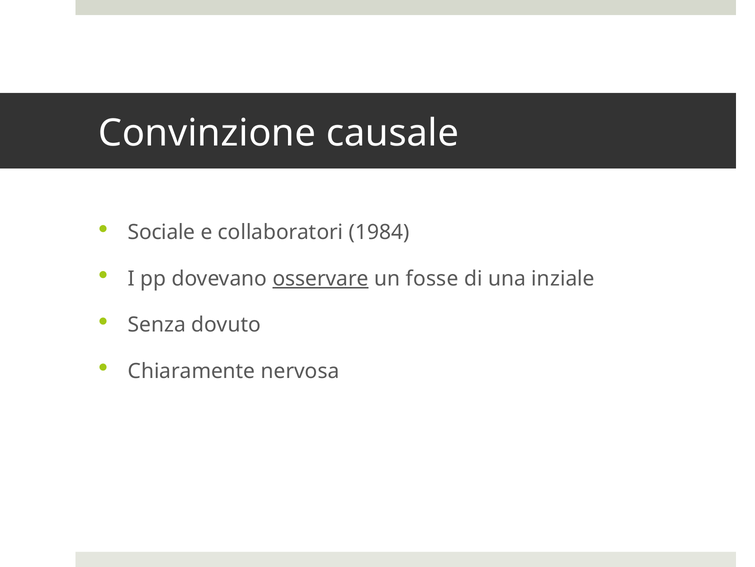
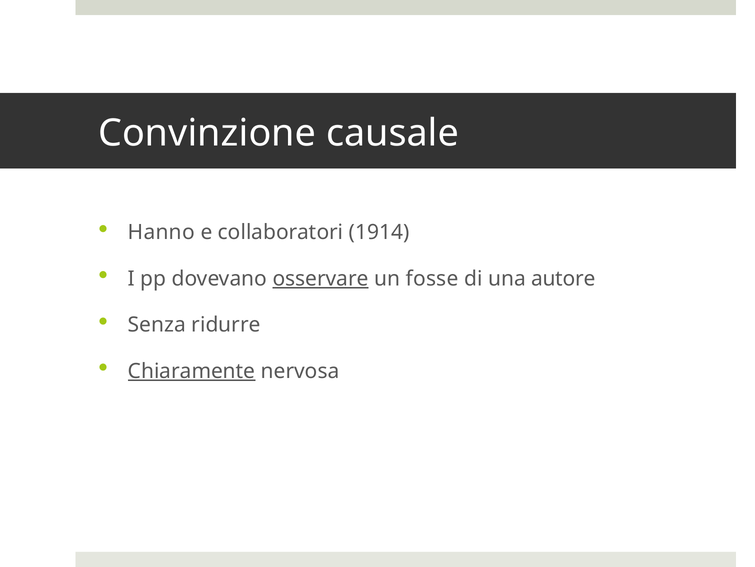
Sociale: Sociale -> Hanno (161, 232)
1984: 1984 -> 1914 (379, 232)
inziale: inziale -> autore (563, 278)
dovuto: dovuto -> ridurre (226, 325)
Chiaramente underline: none -> present (192, 371)
